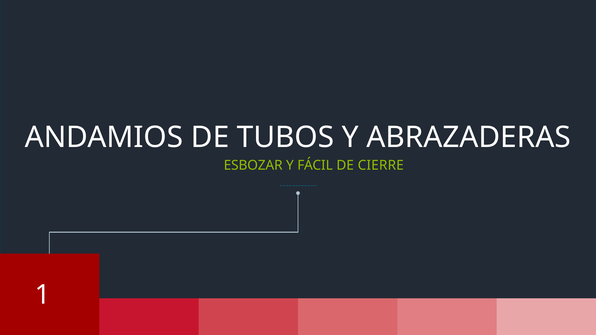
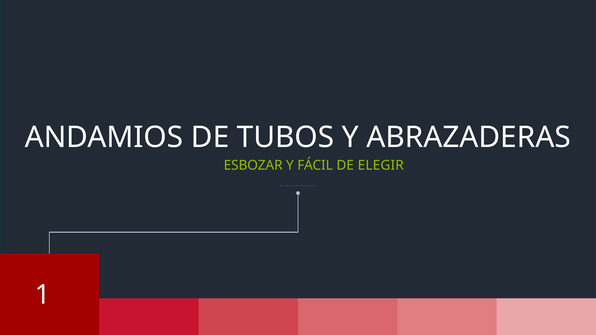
CIERRE: CIERRE -> ELEGIR (381, 165)
